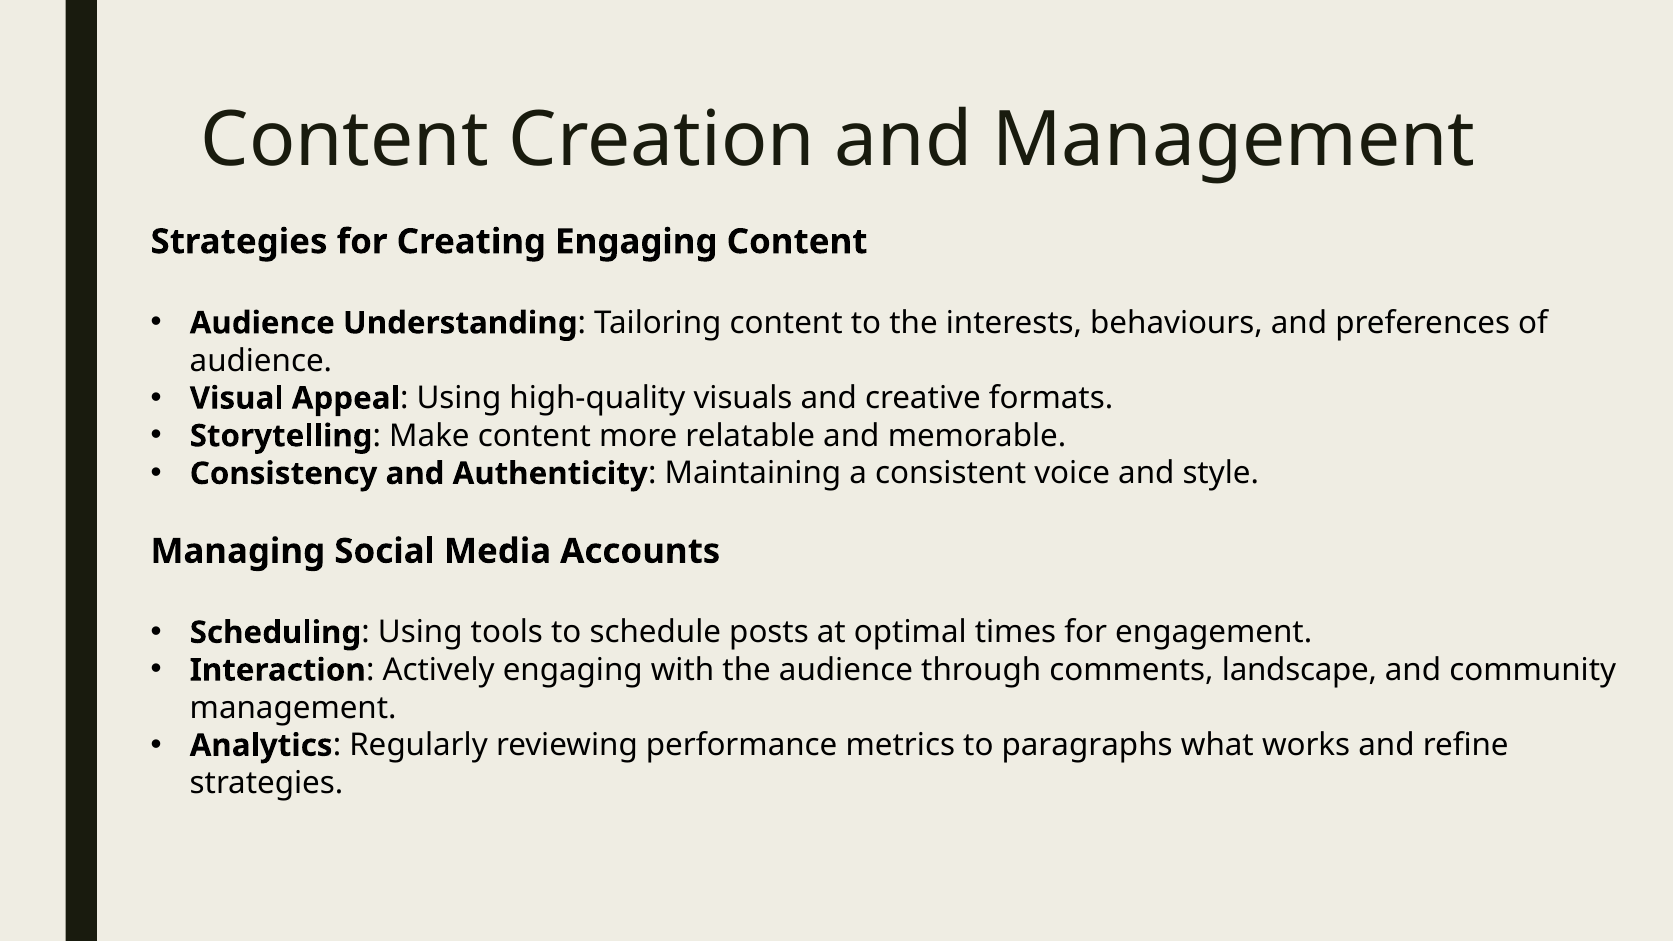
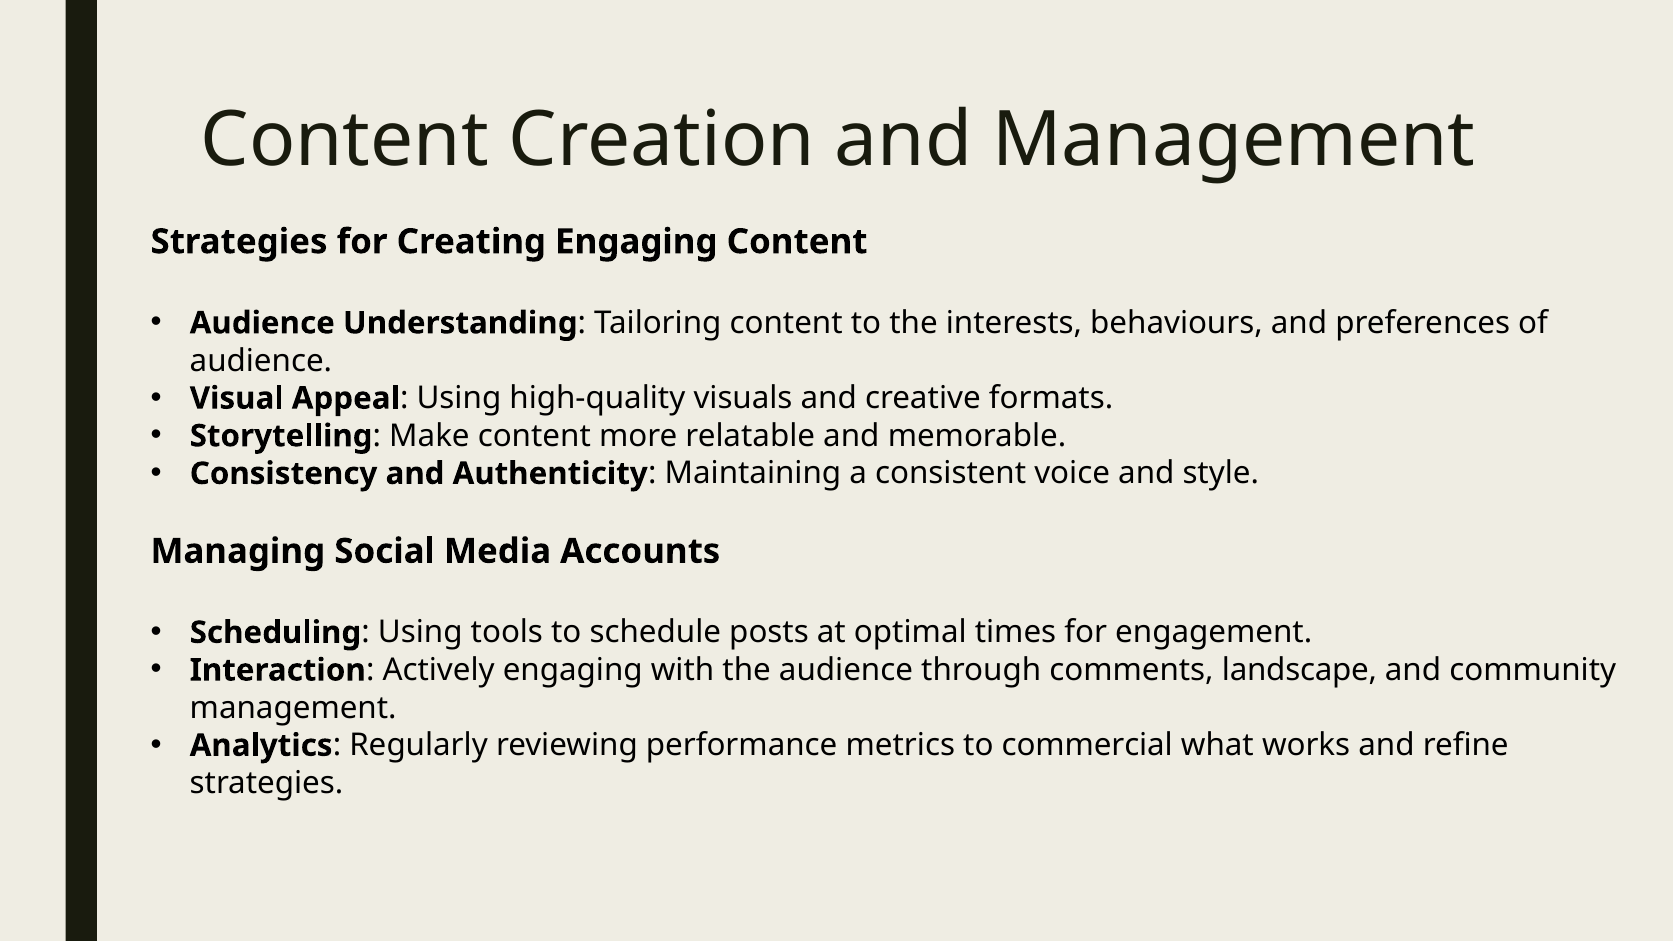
paragraphs: paragraphs -> commercial (1087, 746)
